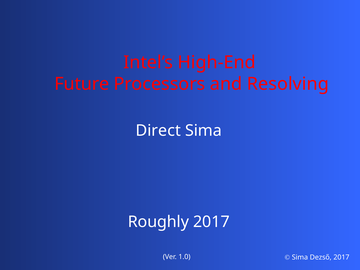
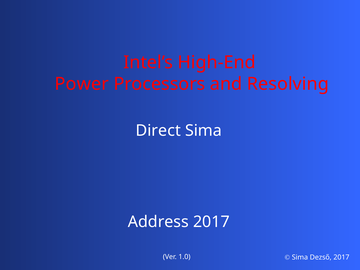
Future: Future -> Power (82, 84)
Roughly: Roughly -> Address (158, 222)
